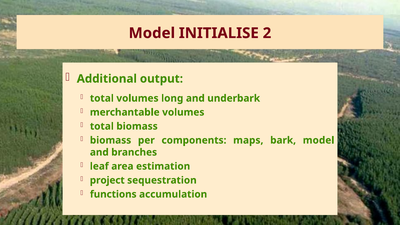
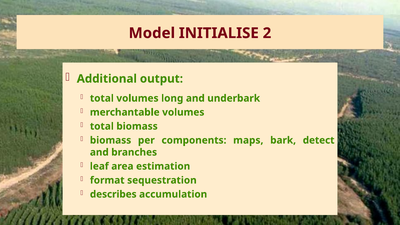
bark model: model -> detect (319, 140)
project: project -> format (107, 180)
functions: functions -> describes (113, 194)
